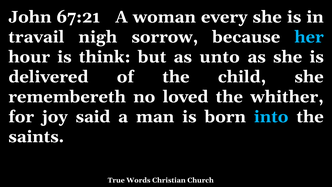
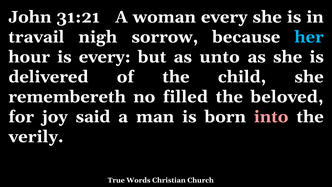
67:21: 67:21 -> 31:21 (78, 17)
is think: think -> every (105, 57)
loved: loved -> filled (185, 97)
whither: whither -> beloved (287, 97)
into colour: light blue -> pink (271, 117)
saints: saints -> verily (36, 137)
